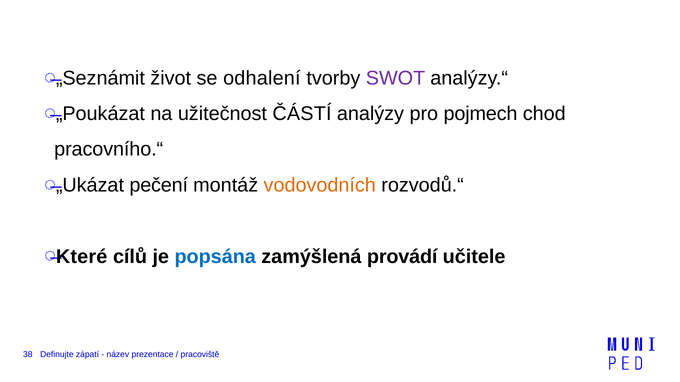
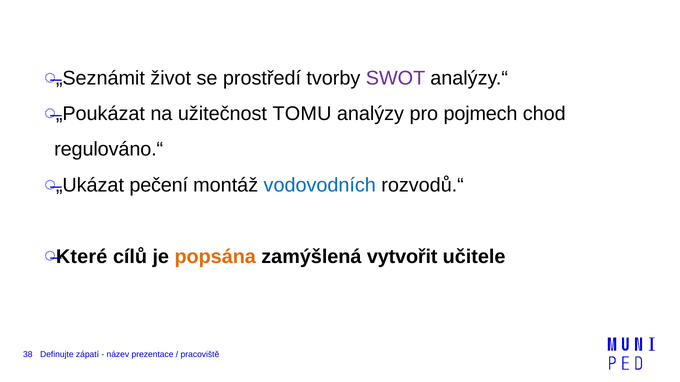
odhalení: odhalení -> prostředí (262, 78)
ČÁSTÍ: ČÁSTÍ -> TOMU (302, 114)
pracovního.“: pracovního.“ -> regulováno.“ (109, 150)
vodovodních colour: orange -> blue (320, 185)
popsána colour: blue -> orange (215, 257)
provádí: provádí -> vytvořit (402, 257)
